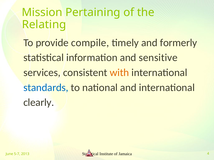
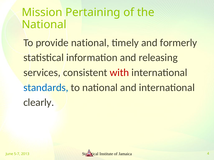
Relating: Relating -> National (44, 25)
provide compile: compile -> national (90, 43)
sensitive: sensitive -> releasing (158, 58)
with colour: orange -> red (119, 73)
